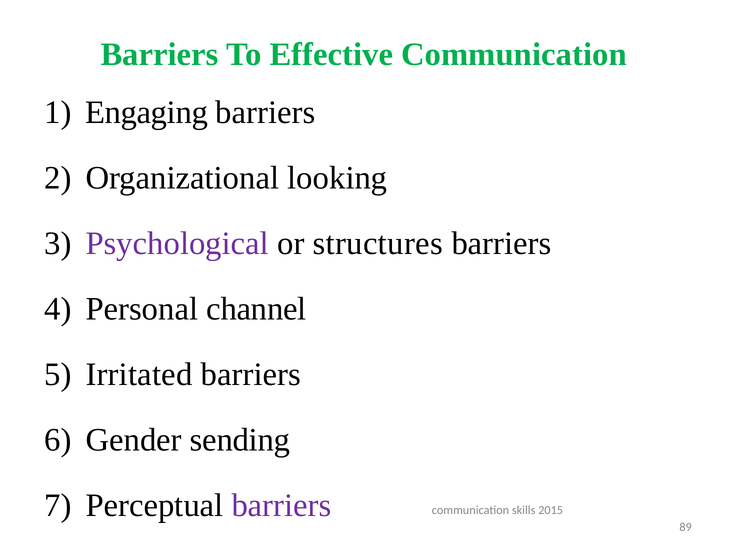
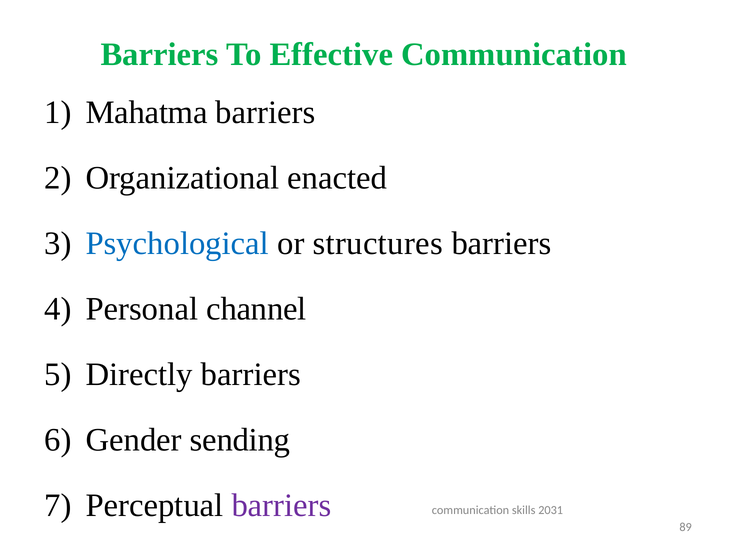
Engaging: Engaging -> Mahatma (147, 113)
looking: looking -> enacted (337, 178)
Psychological colour: purple -> blue (177, 244)
Irritated: Irritated -> Directly (139, 374)
2015: 2015 -> 2031 (551, 510)
